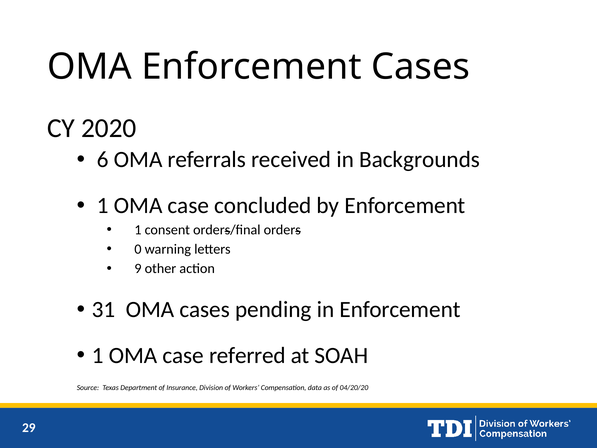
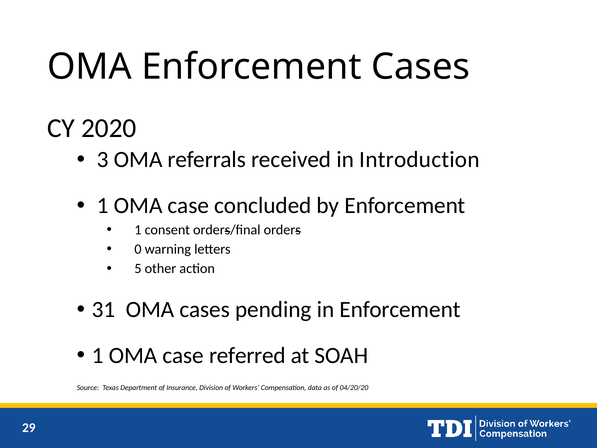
6: 6 -> 3 (103, 159)
Backgrounds: Backgrounds -> Introduction (419, 159)
9: 9 -> 5 (138, 268)
